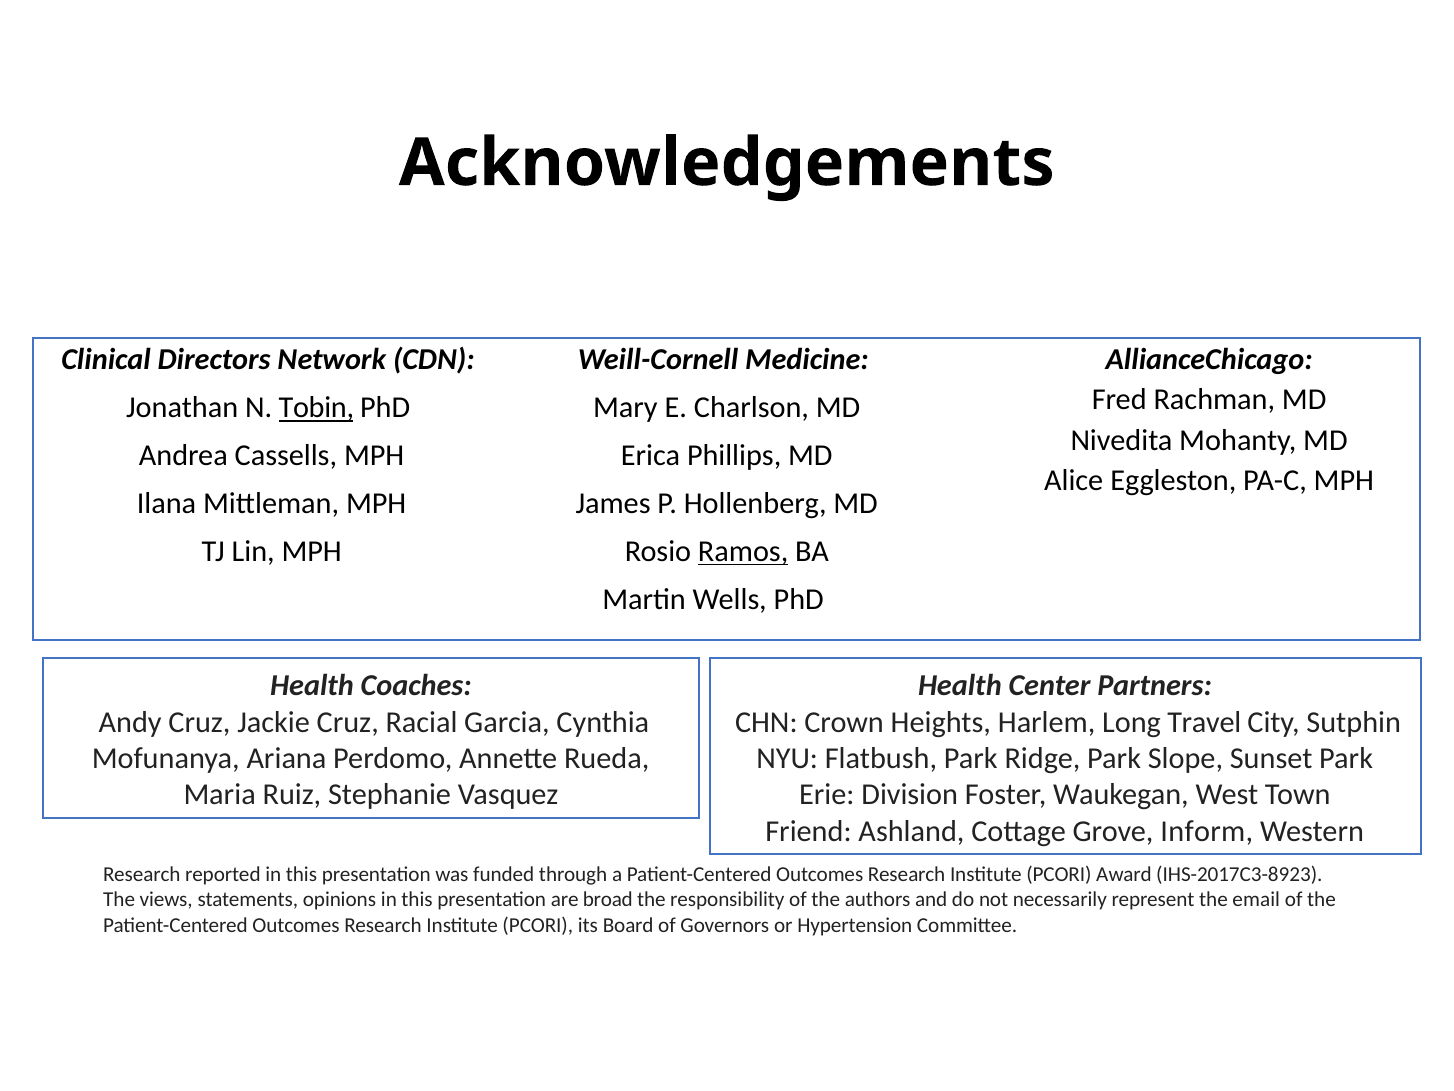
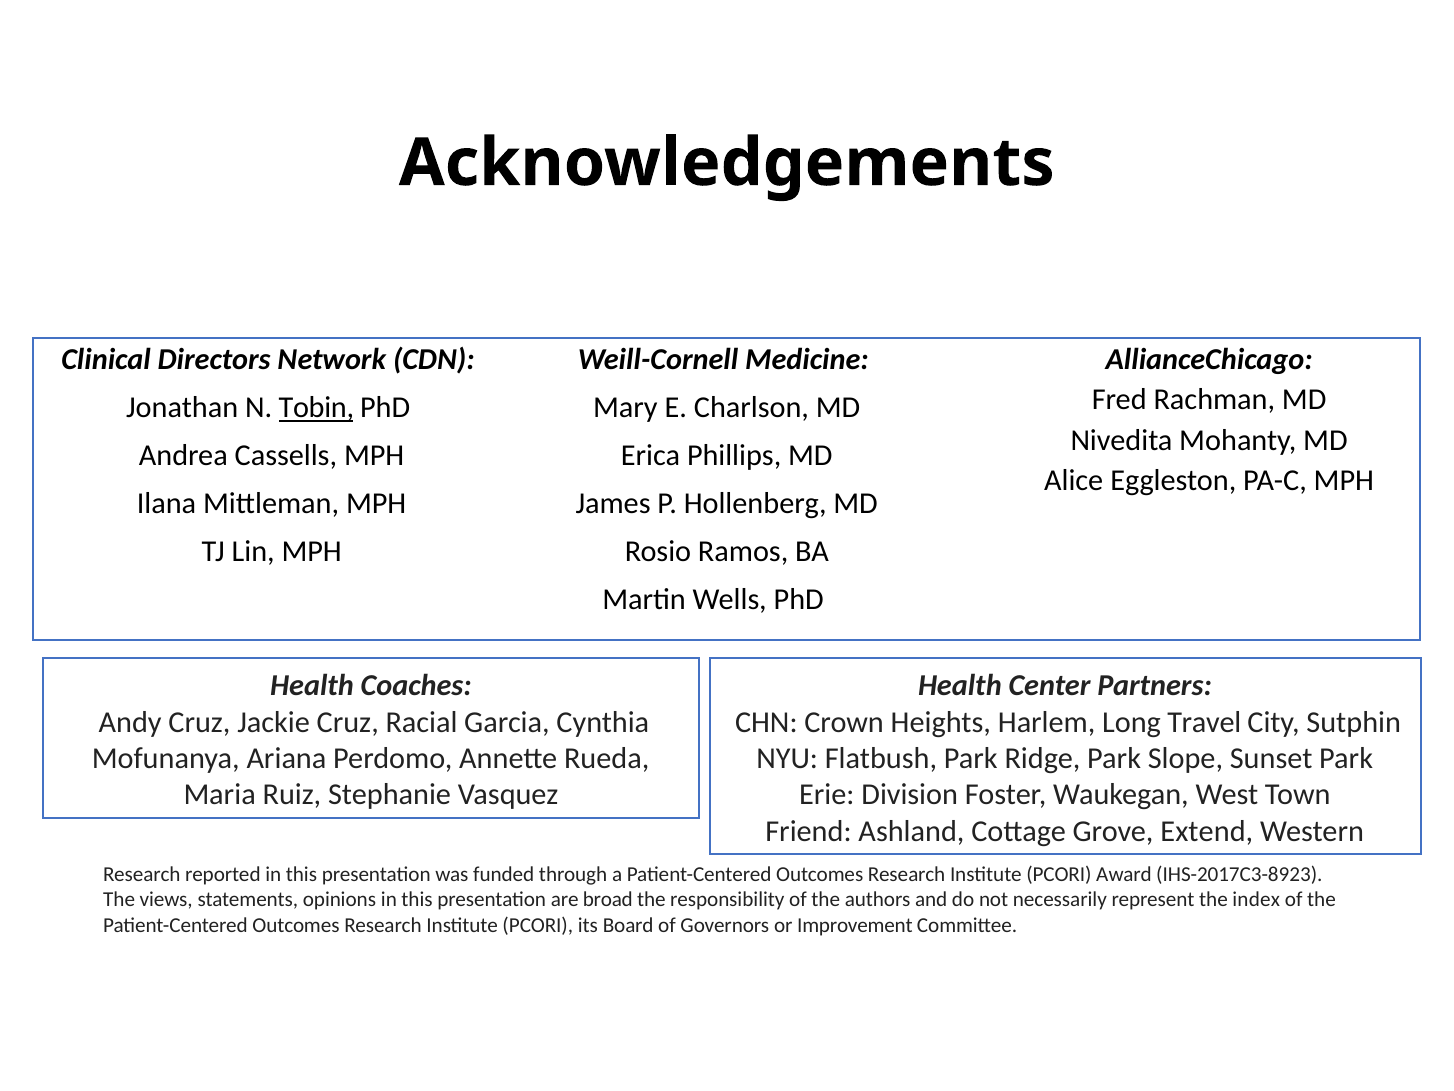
Ramos underline: present -> none (743, 551)
Inform: Inform -> Extend (1207, 831)
email: email -> index (1256, 899)
Hypertension: Hypertension -> Improvement (855, 925)
